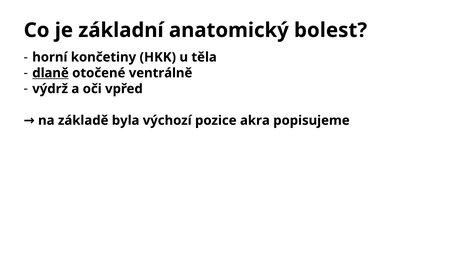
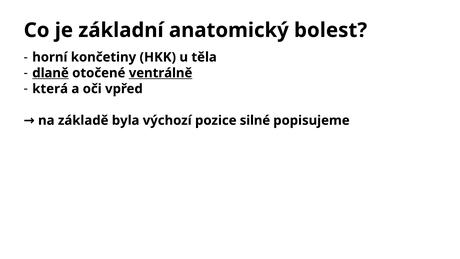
ventrálně underline: none -> present (161, 73)
výdrž: výdrž -> která (50, 89)
akra: akra -> silné (255, 120)
